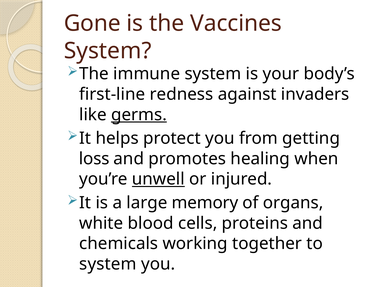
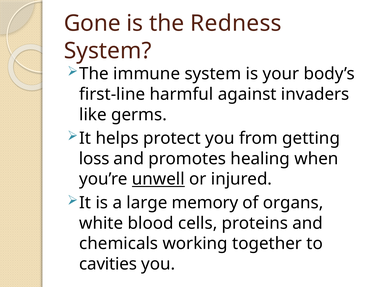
Vaccines: Vaccines -> Redness (236, 23)
redness: redness -> harmful (181, 94)
germs underline: present -> none (139, 115)
system: system -> cavities (108, 264)
